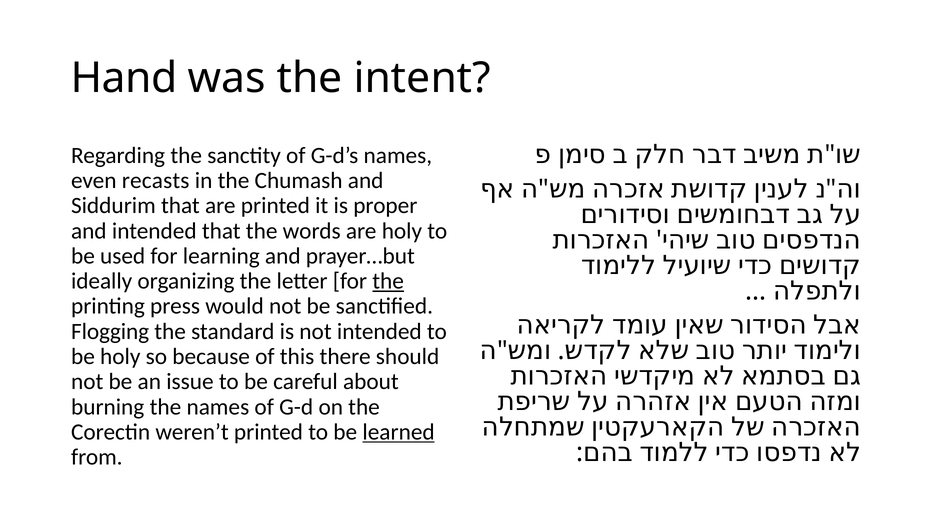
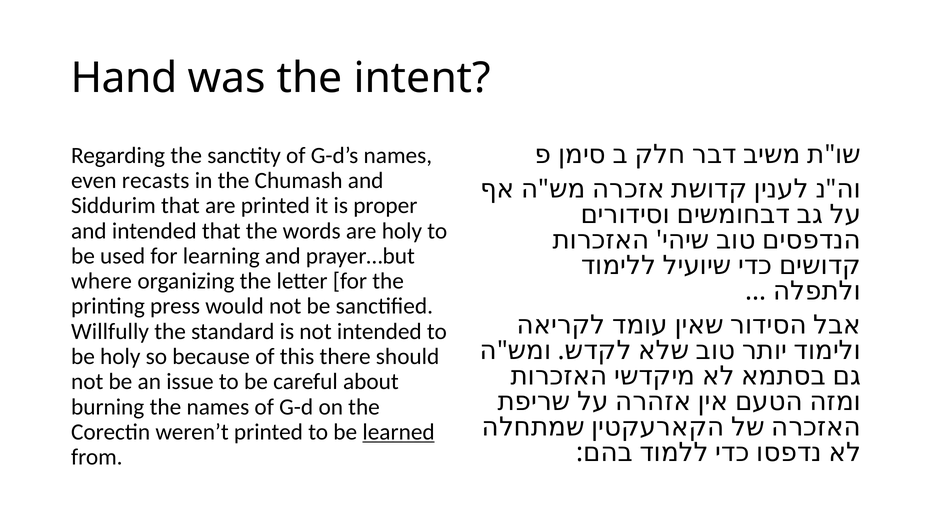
ideally: ideally -> where (101, 281)
the underline: present -> none (388, 281)
Flogging: Flogging -> Willfully (110, 332)
